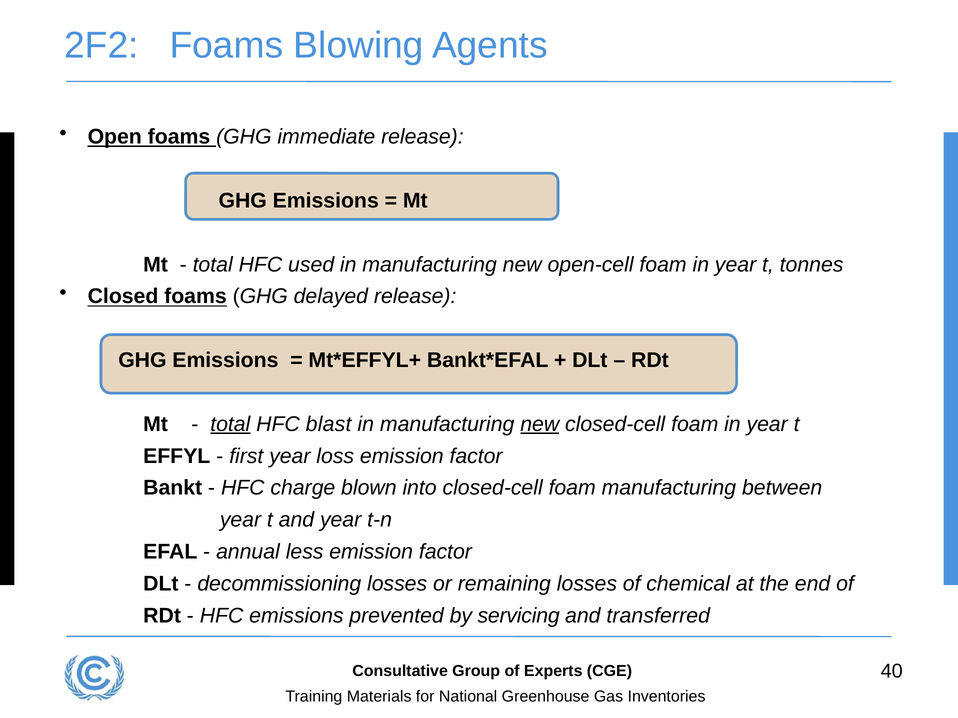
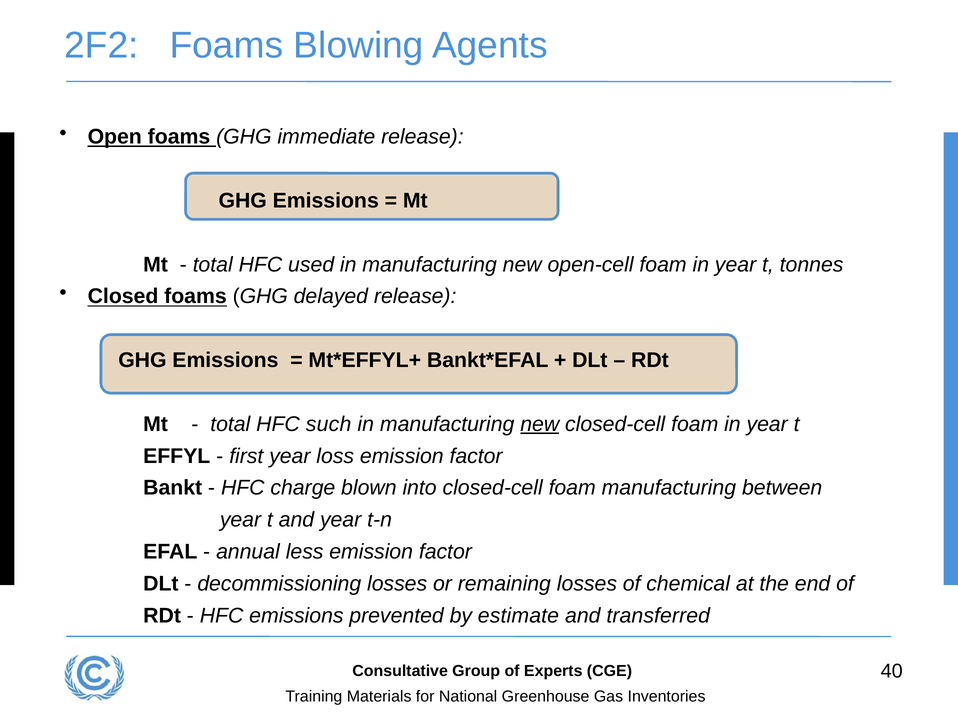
total underline: present -> none (230, 424)
blast: blast -> such (329, 424)
servicing: servicing -> estimate (518, 616)
